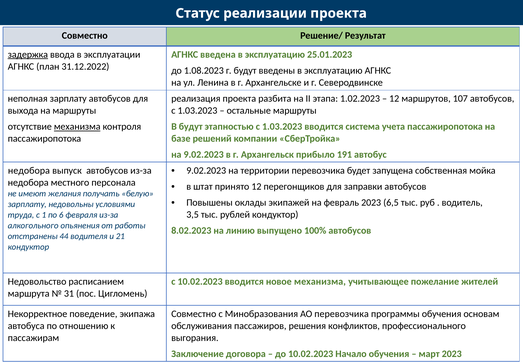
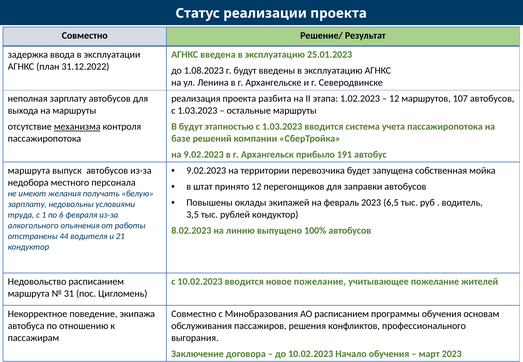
задержка underline: present -> none (28, 54)
недобора: недобора -> маршрута (29, 171)
новое механизма: механизма -> пожелание (320, 282)
АО перевозчика: перевозчика -> расписанием (342, 314)
